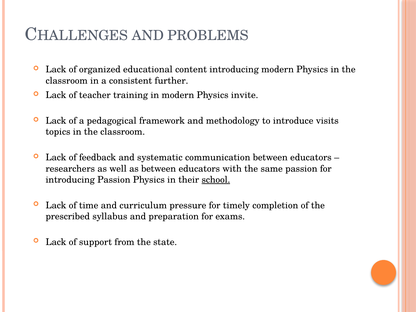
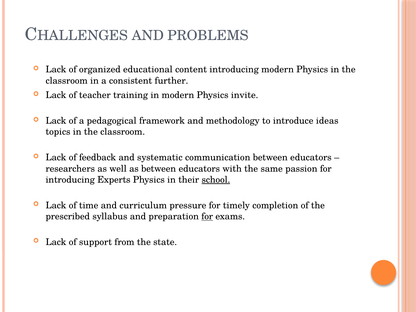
visits: visits -> ideas (327, 121)
introducing Passion: Passion -> Experts (114, 180)
for underline: none -> present (207, 216)
